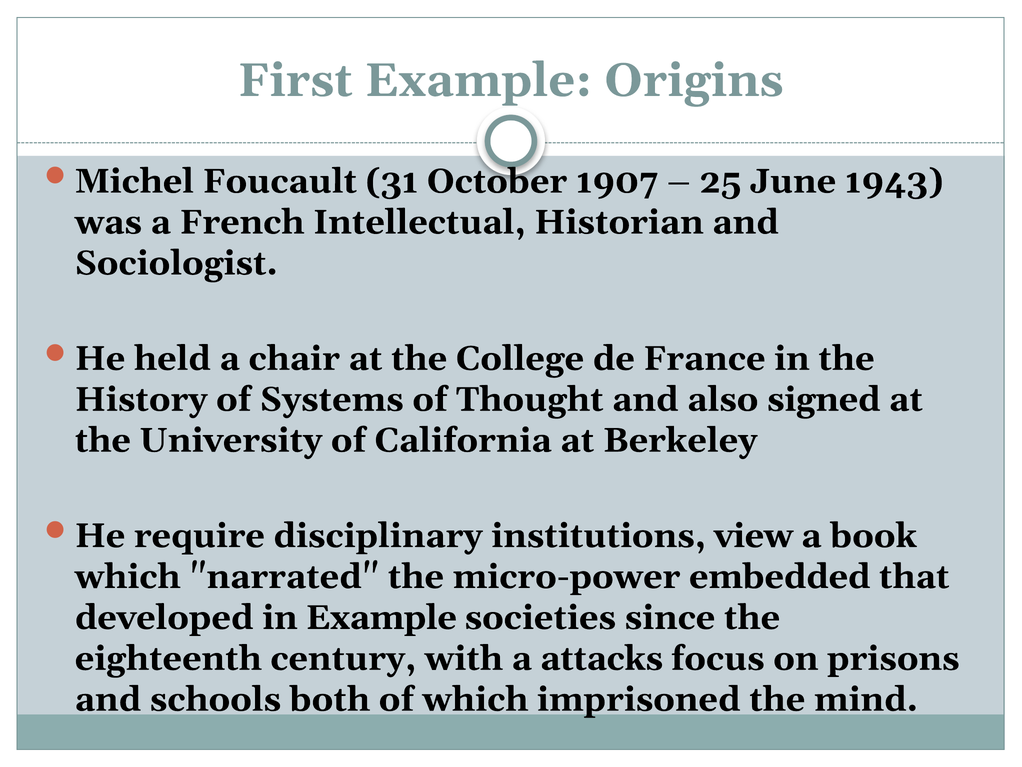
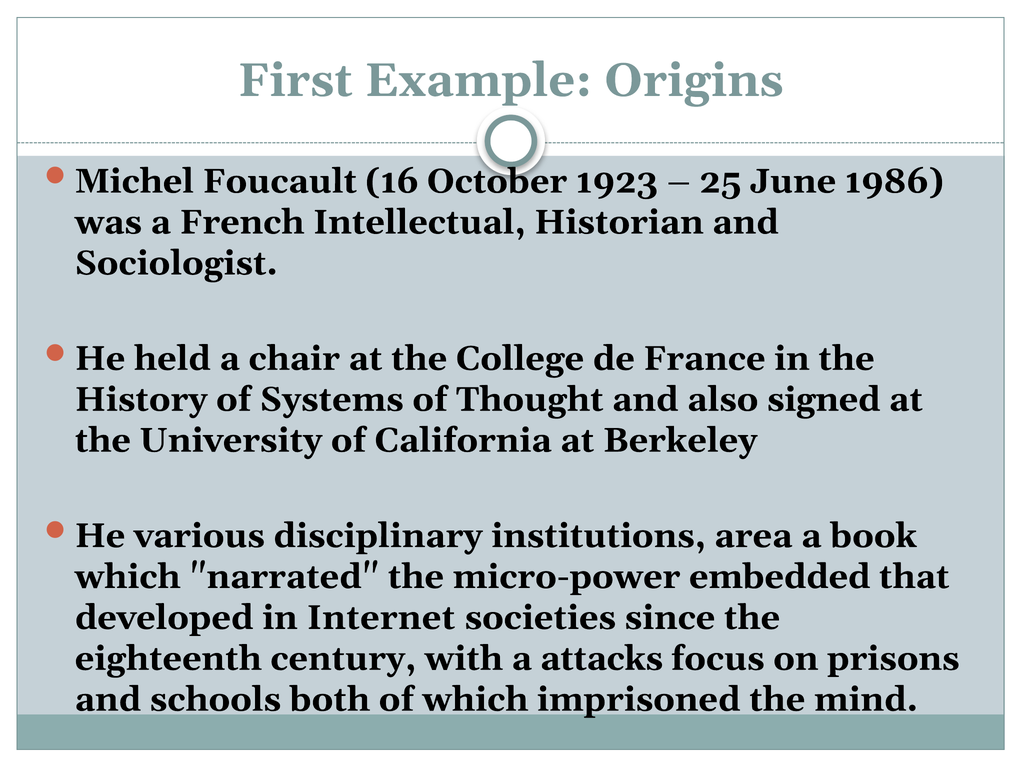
31: 31 -> 16 (392, 181)
1907: 1907 -> 1923 (617, 181)
1943: 1943 -> 1986 (894, 181)
require: require -> various (199, 535)
view: view -> area (753, 535)
in Example: Example -> Internet (381, 617)
